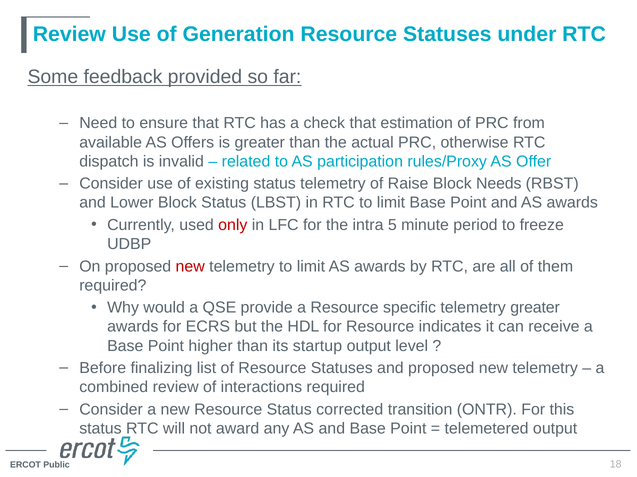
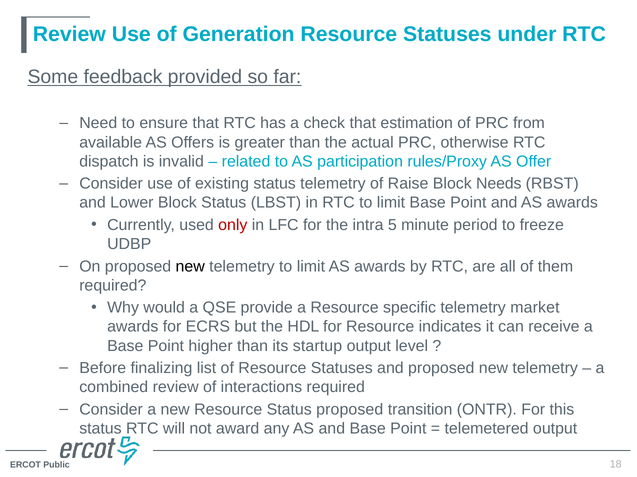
new colour: red -> black (190, 267)
telemetry greater: greater -> market (535, 308)
Status corrected: corrected -> proposed (350, 410)
